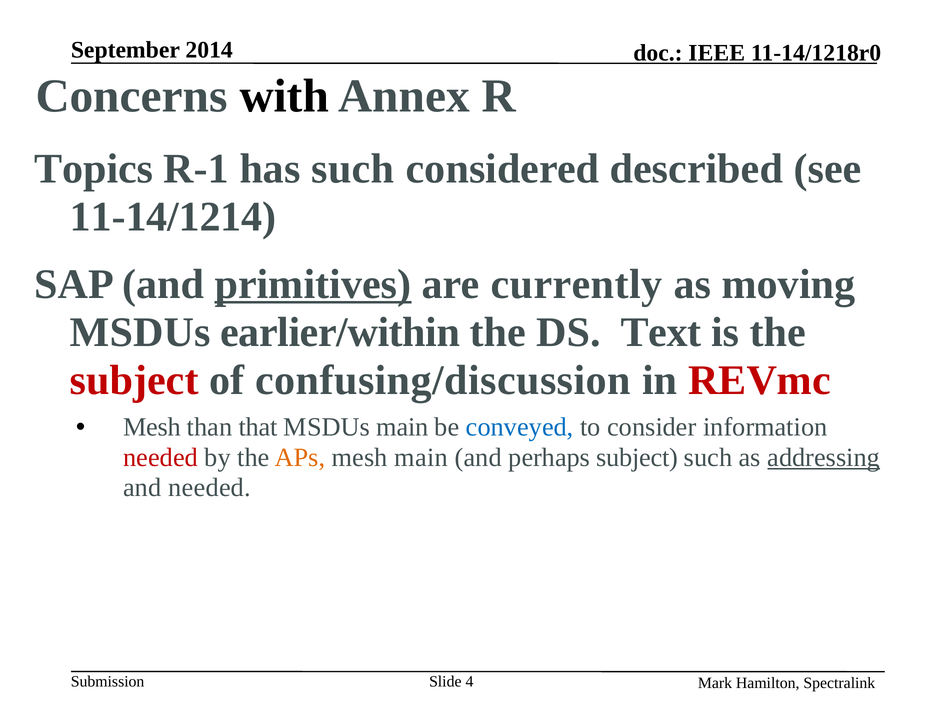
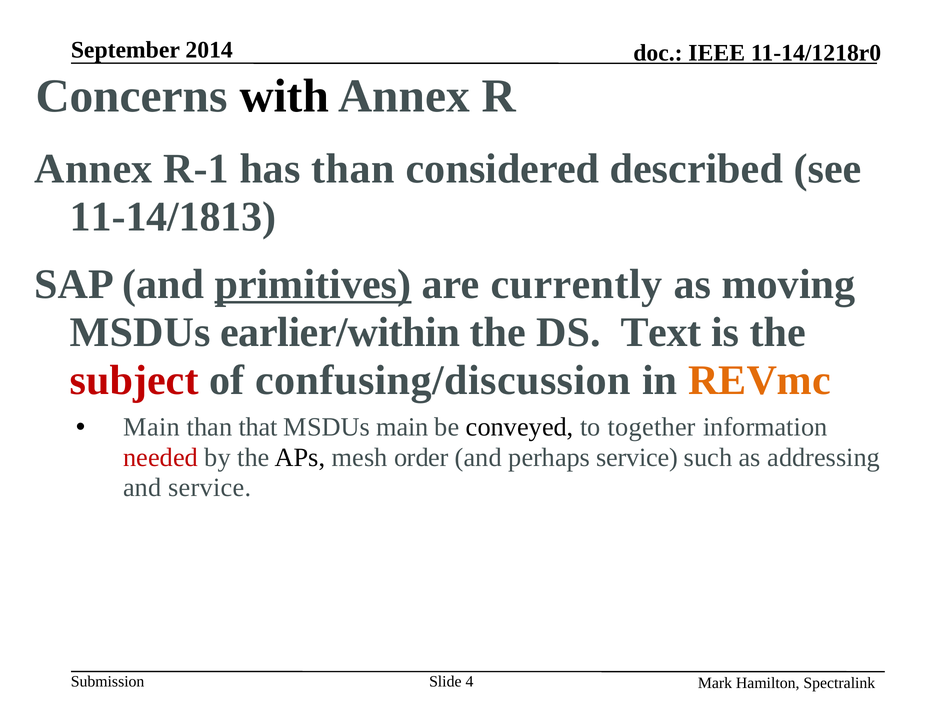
Topics: Topics -> Annex (93, 169)
has such: such -> than (353, 169)
11-14/1214: 11-14/1214 -> 11-14/1813 (173, 217)
REVmc colour: red -> orange (759, 380)
Mesh: Mesh -> Main (152, 427)
conveyed colour: blue -> black (520, 427)
consider: consider -> together (652, 427)
APs colour: orange -> black (300, 457)
mesh main: main -> order (421, 457)
perhaps subject: subject -> service (637, 457)
addressing underline: present -> none (824, 457)
and needed: needed -> service (210, 487)
